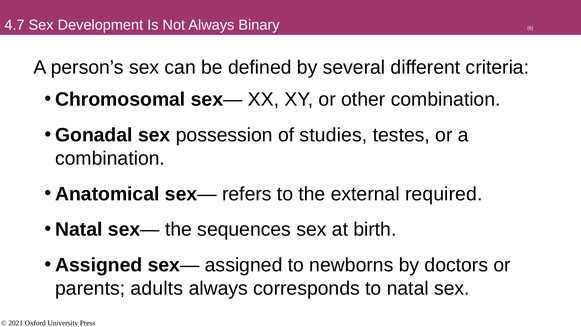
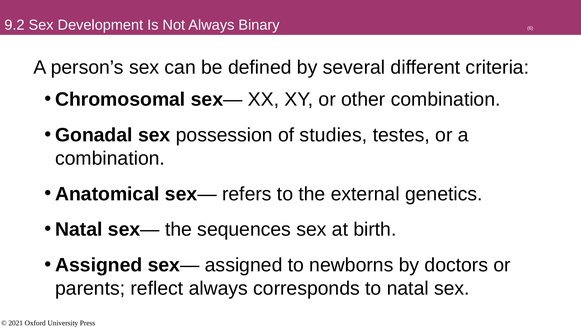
4.7: 4.7 -> 9.2 (14, 25)
required: required -> genetics (444, 194)
adults: adults -> reflect (157, 288)
